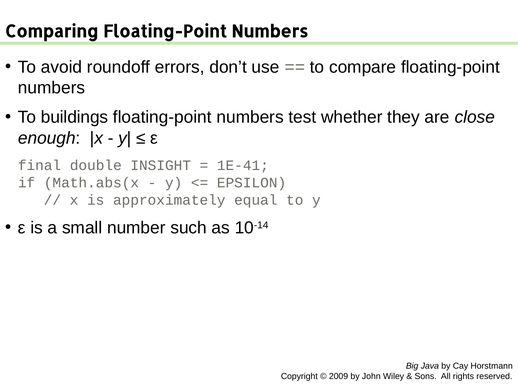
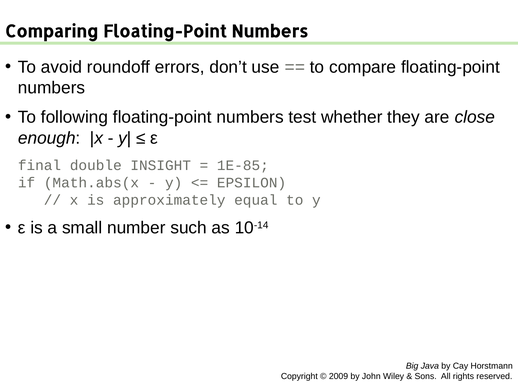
buildings: buildings -> following (74, 117)
1E-41: 1E-41 -> 1E-85 (243, 165)
